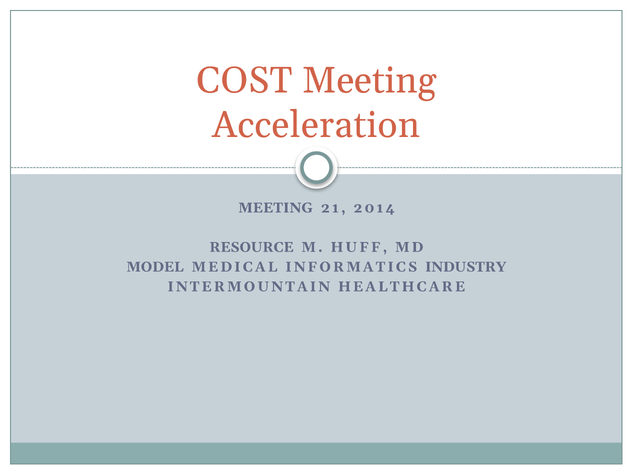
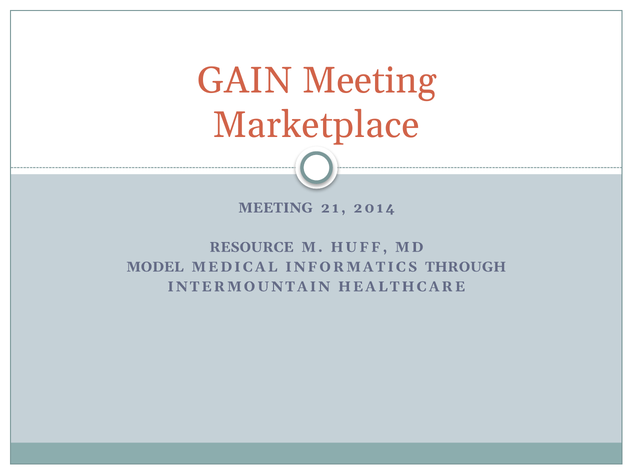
COST: COST -> GAIN (245, 81)
Acceleration: Acceleration -> Marketplace (316, 125)
INDUSTRY: INDUSTRY -> THROUGH (466, 267)
